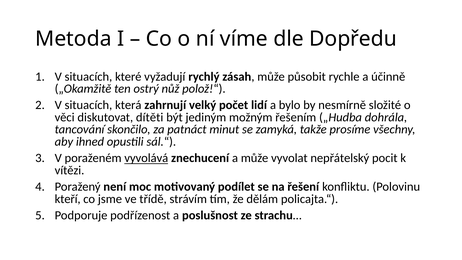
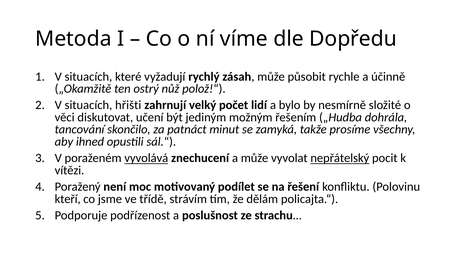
která: která -> hřišti (128, 105)
dítěti: dítěti -> učení (150, 117)
nepřátelský underline: none -> present (340, 158)
